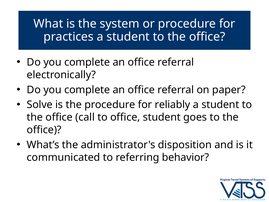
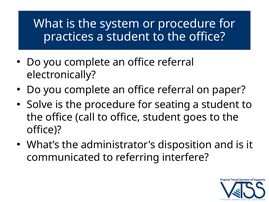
reliably: reliably -> seating (173, 105)
behavior: behavior -> interfere (185, 157)
